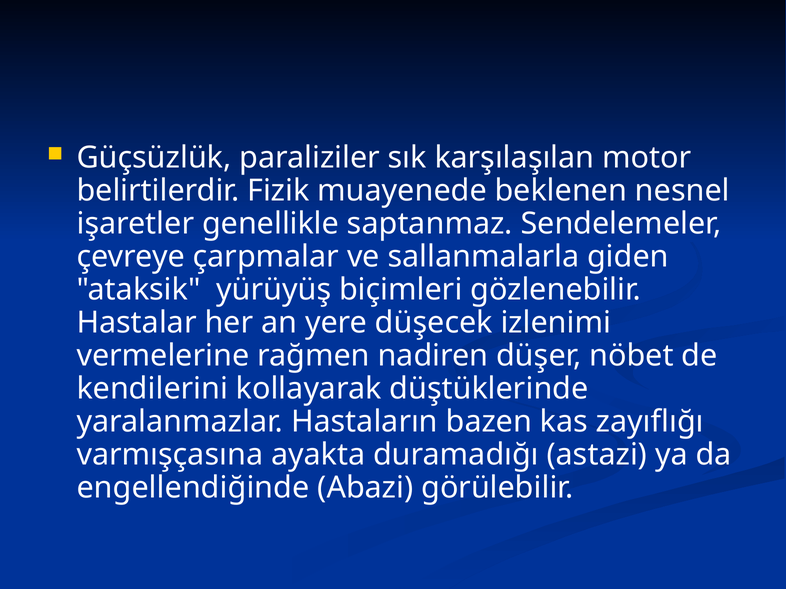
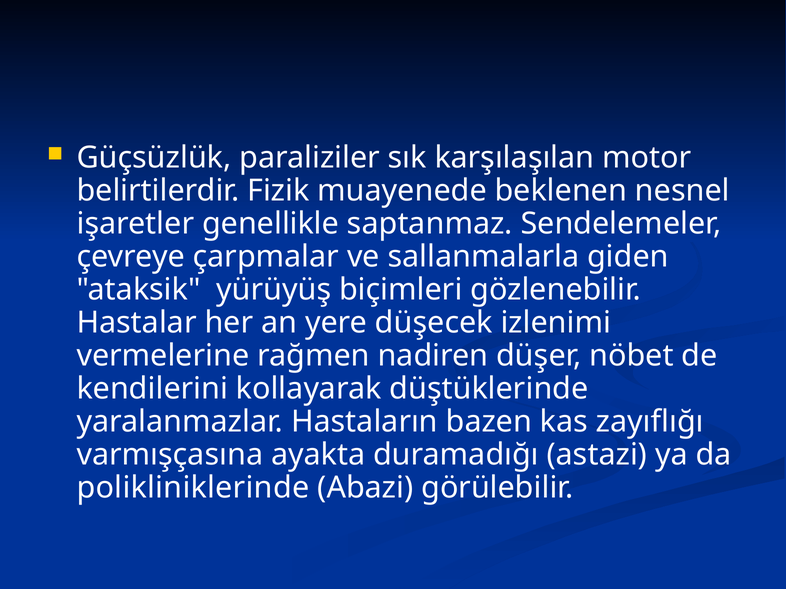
engellendiğinde: engellendiğinde -> polikliniklerinde (193, 488)
